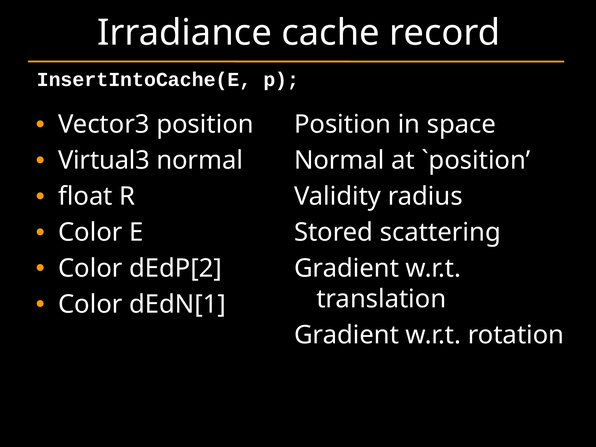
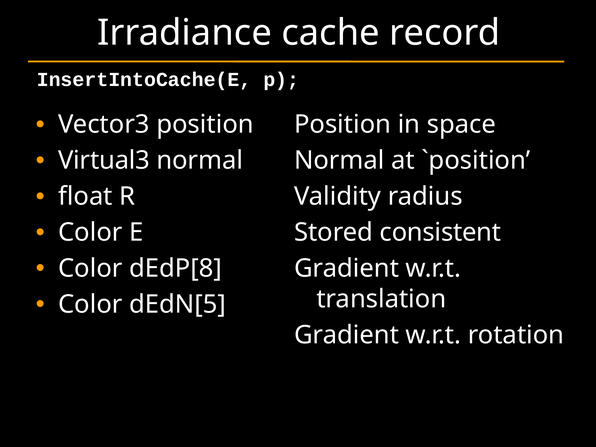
scattering: scattering -> consistent (440, 232)
dEdP[2: dEdP[2 -> dEdP[8 (176, 268)
dEdN[1: dEdN[1 -> dEdN[5 (178, 304)
